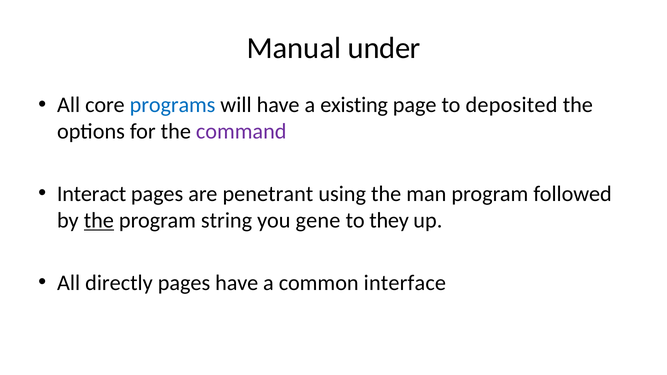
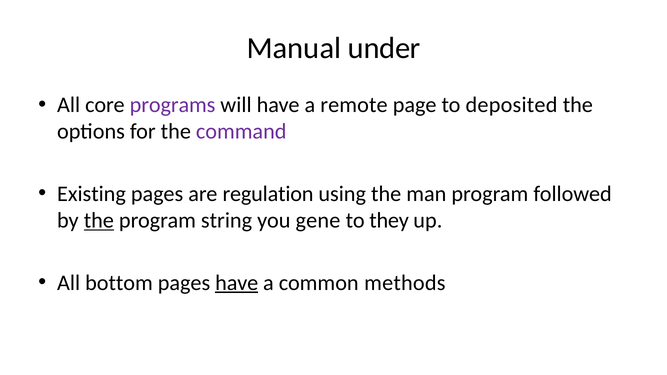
programs colour: blue -> purple (173, 105)
existing: existing -> remote (354, 105)
Interact: Interact -> Existing (91, 194)
penetrant: penetrant -> regulation (268, 194)
directly: directly -> bottom (119, 283)
have underline: none -> present (237, 283)
interface: interface -> methods (405, 283)
